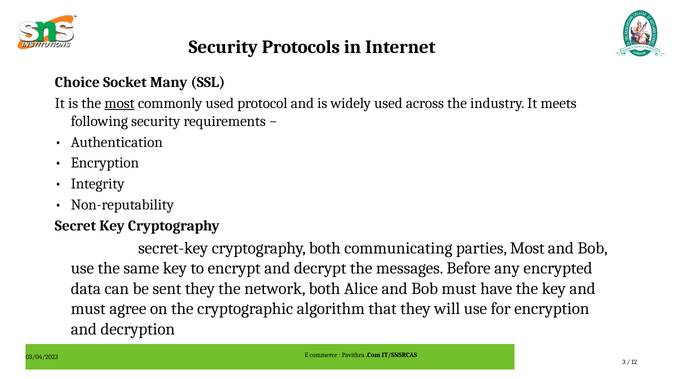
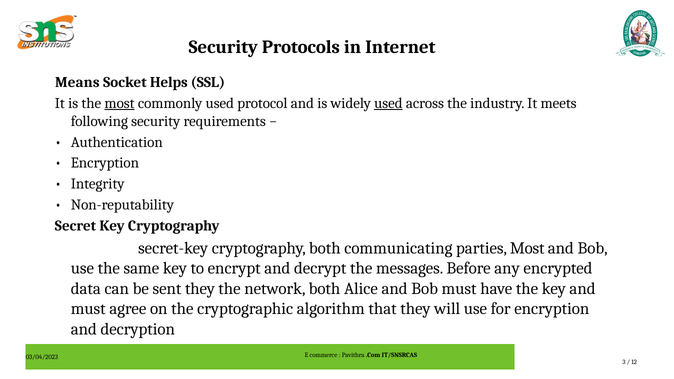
Choice: Choice -> Means (77, 82)
Many: Many -> Helps (169, 82)
used underline: none -> present (388, 103)
